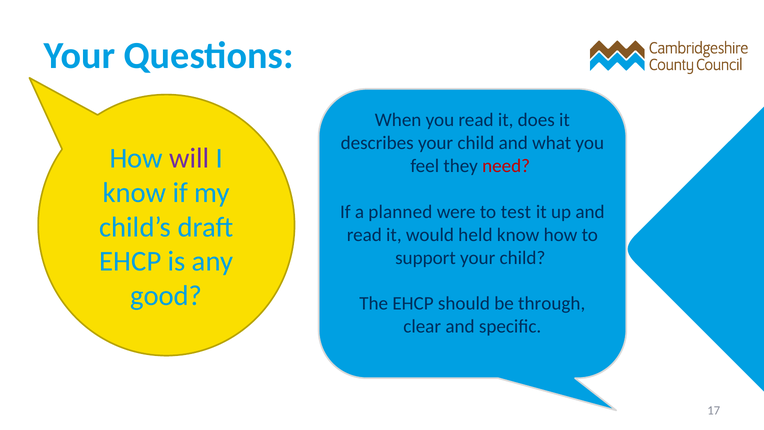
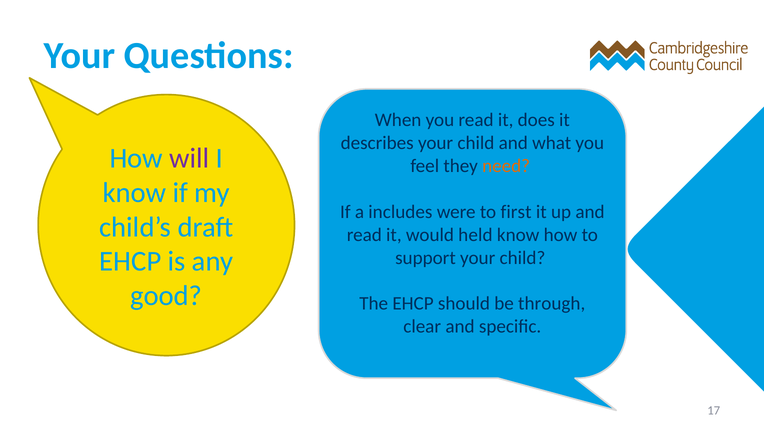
need colour: red -> orange (506, 166)
planned: planned -> includes (400, 212)
test: test -> first (516, 212)
